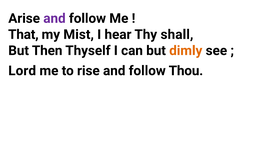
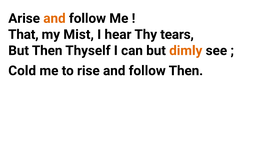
and colour: purple -> orange (54, 18)
shall: shall -> tears (177, 35)
Lord: Lord -> Cold (22, 71)
follow Thou: Thou -> Then (186, 71)
